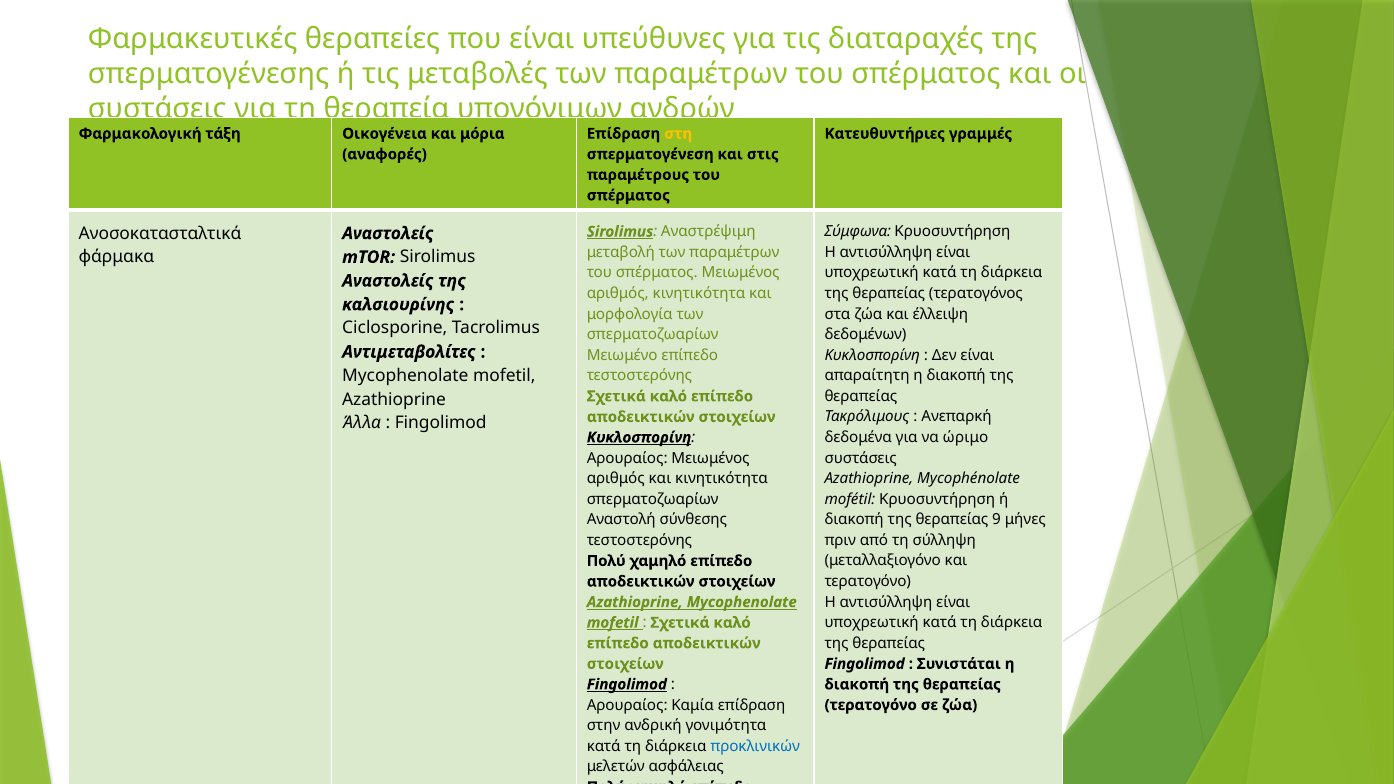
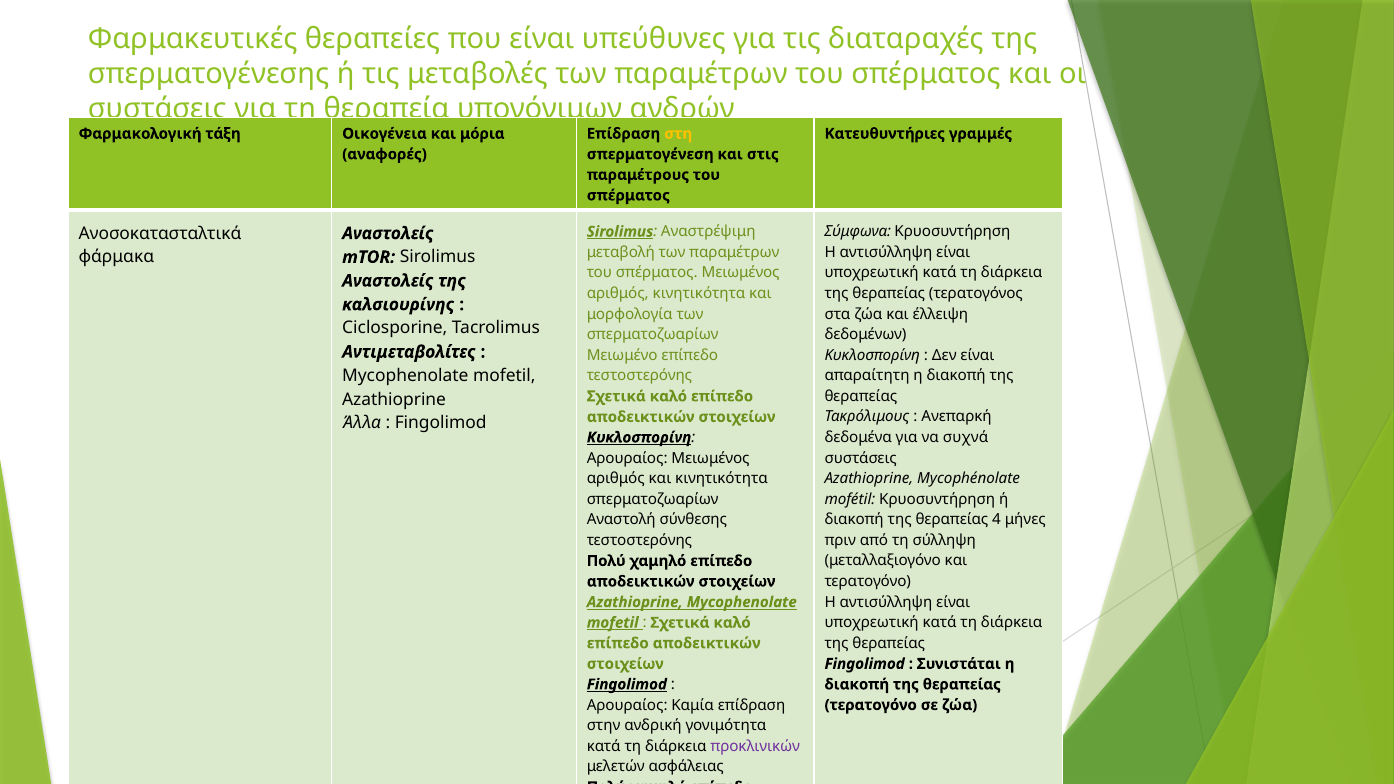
ώριμο: ώριμο -> συχνά (966, 438)
9: 9 -> 4 (997, 520)
προκλινικών colour: blue -> purple (755, 746)
